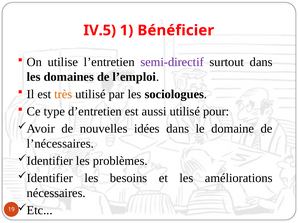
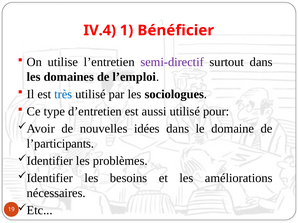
IV.5: IV.5 -> IV.4 (100, 30)
très colour: orange -> blue (63, 94)
l’nécessaires: l’nécessaires -> l’participants (60, 144)
